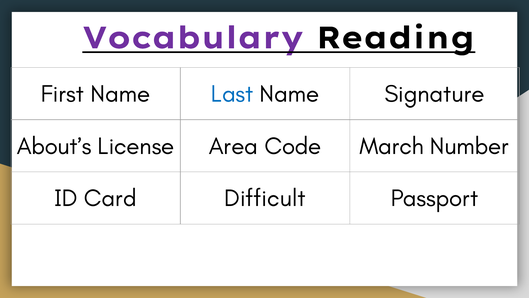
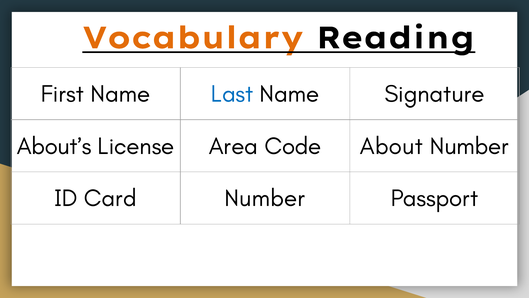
Vocabulary colour: purple -> orange (193, 38)
March: March -> About (391, 146)
Card Difficult: Difficult -> Number (265, 198)
